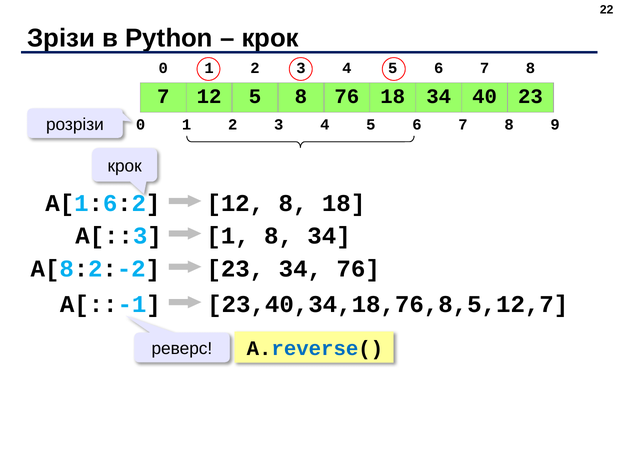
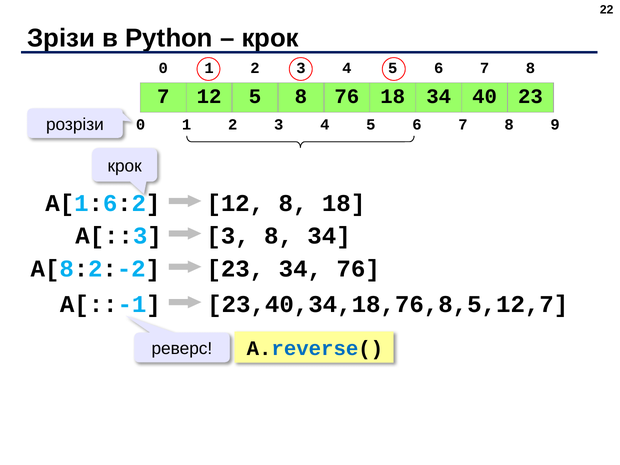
A[::3 1: 1 -> 3 (228, 236)
